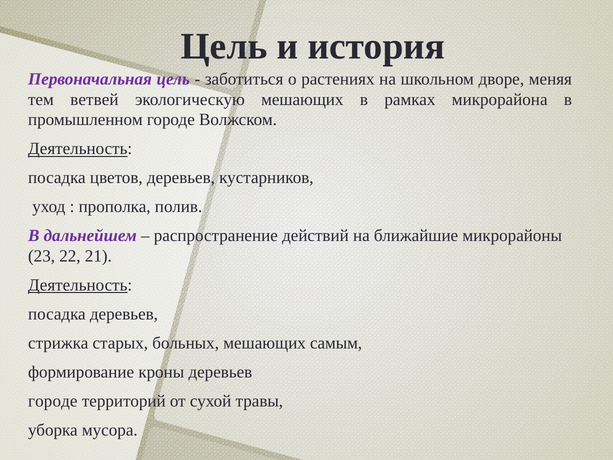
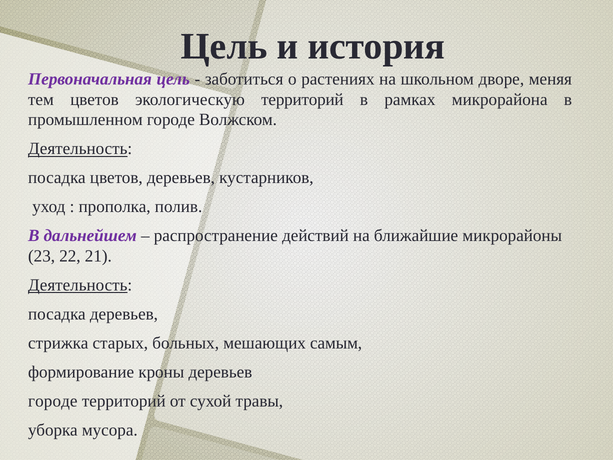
тем ветвей: ветвей -> цветов (95, 99)
экологическую мешающих: мешающих -> территорий (302, 99)
